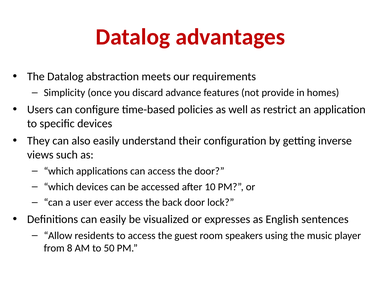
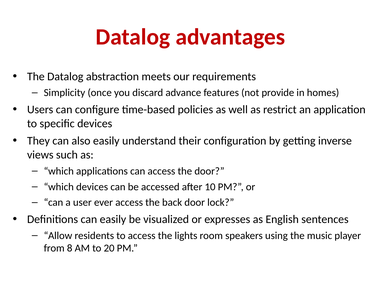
guest: guest -> lights (186, 235)
50: 50 -> 20 (109, 248)
